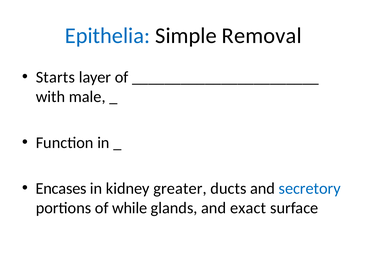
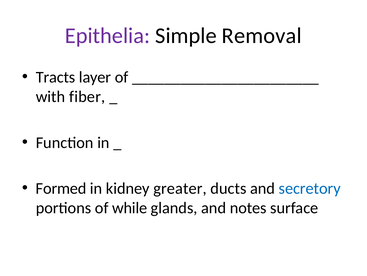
Epithelia colour: blue -> purple (107, 36)
Starts: Starts -> Tracts (56, 77)
male: male -> fiber (87, 97)
Encases: Encases -> Formed (61, 188)
exact: exact -> notes (248, 208)
